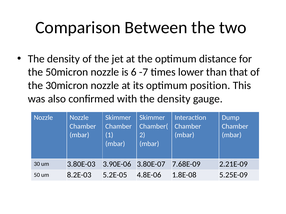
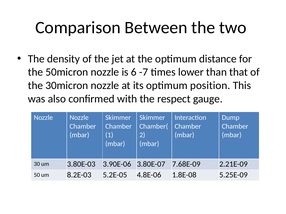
with the density: density -> respect (174, 99)
